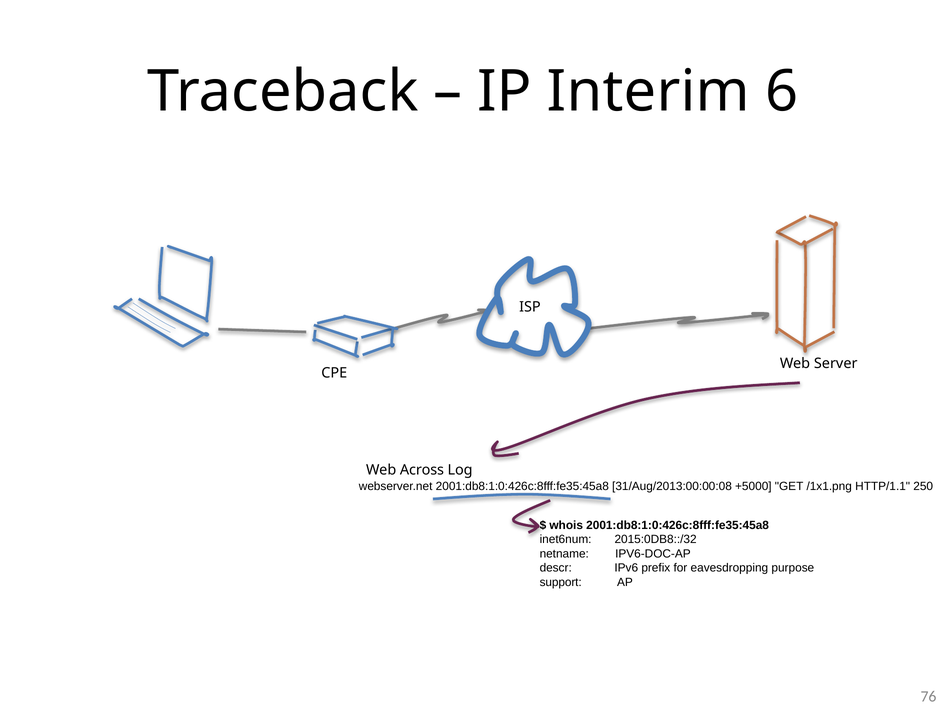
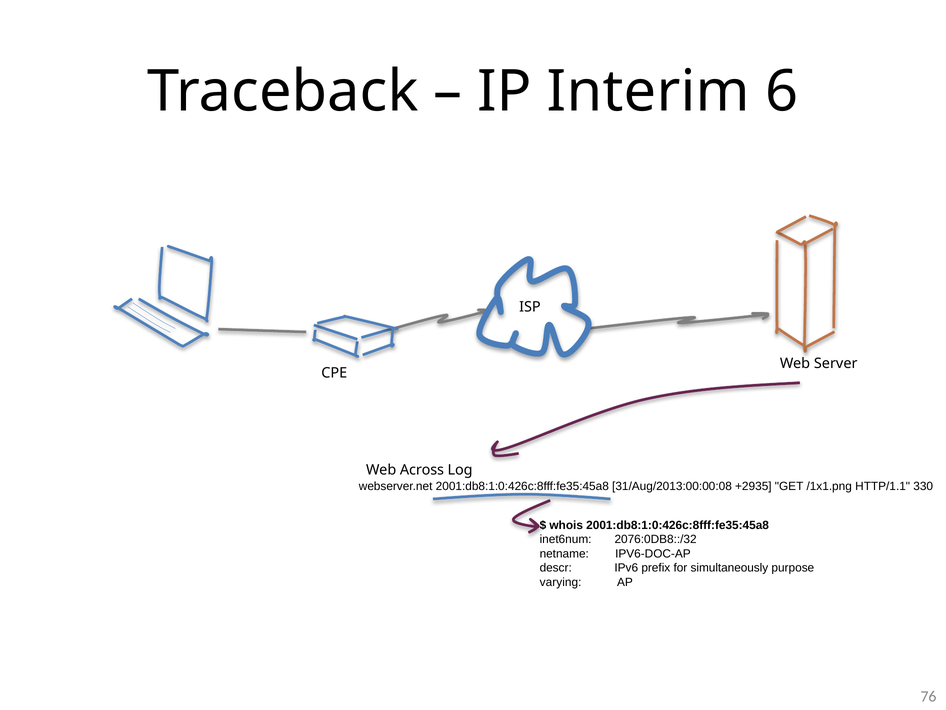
+5000: +5000 -> +2935 (753, 486)
250: 250 -> 330 (923, 486)
2015:0DB8::/32: 2015:0DB8::/32 -> 2076:0DB8::/32 (656, 539)
eavesdropping: eavesdropping -> simultaneously (729, 567)
support: support -> varying (561, 582)
